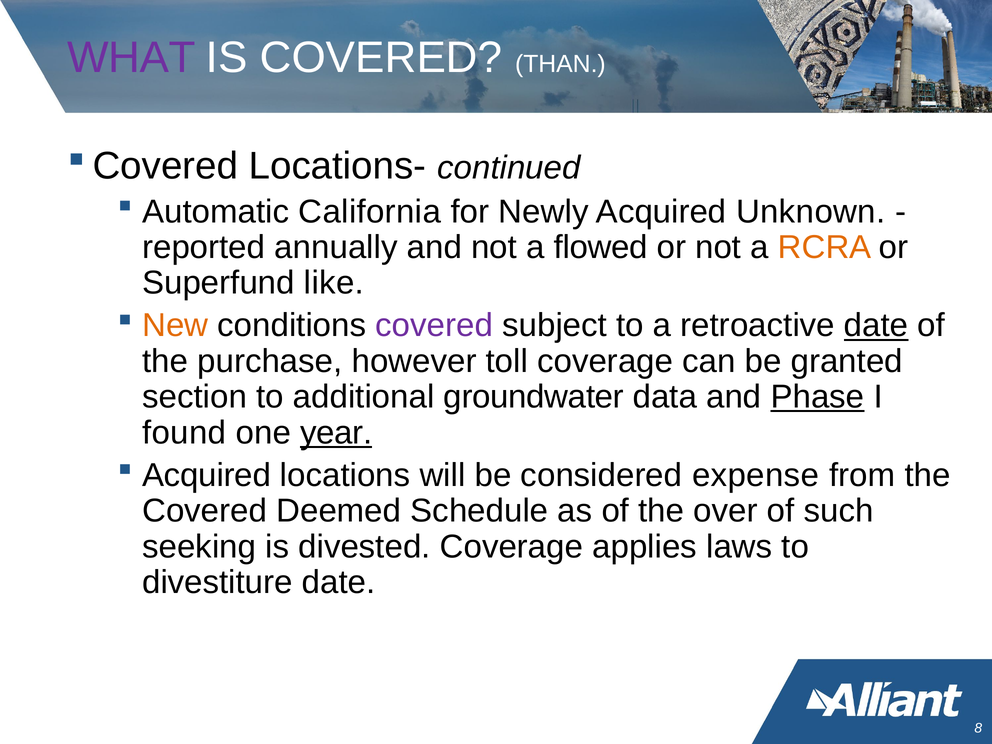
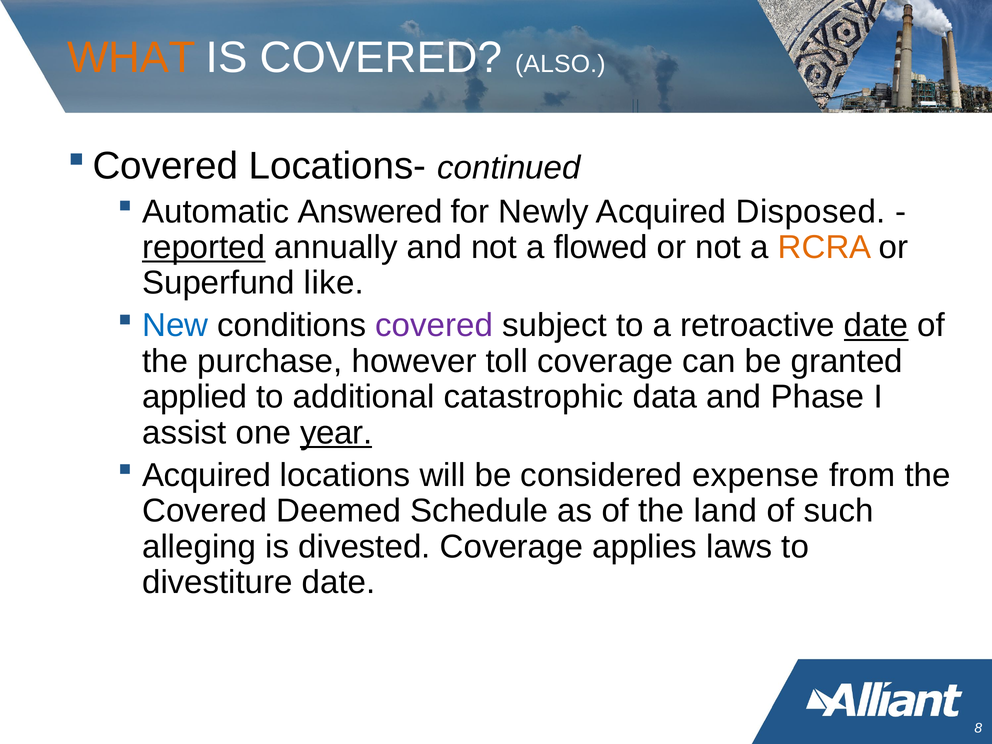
WHAT colour: purple -> orange (131, 58)
THAN: THAN -> ALSO (560, 64)
California: California -> Answered (370, 212)
Unknown: Unknown -> Disposed (811, 212)
reported underline: none -> present (204, 247)
New colour: orange -> blue (175, 326)
section: section -> applied (195, 397)
groundwater: groundwater -> catastrophic (533, 397)
Phase underline: present -> none (817, 397)
found: found -> assist (184, 433)
over: over -> land (725, 511)
seeking: seeking -> alleging (199, 547)
